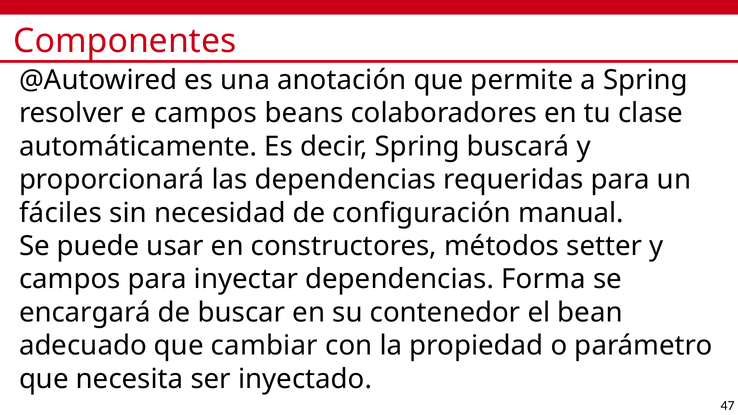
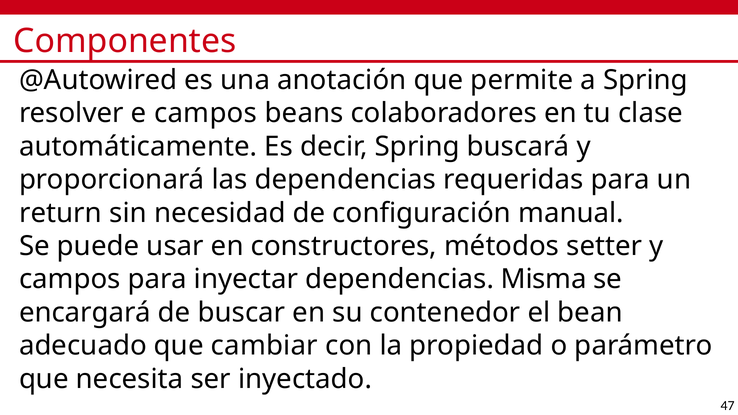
fáciles: fáciles -> return (61, 213)
Forma: Forma -> Misma (544, 279)
